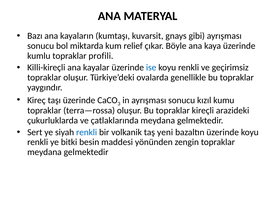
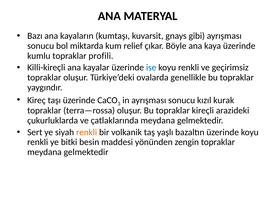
kumu: kumu -> kurak (224, 100)
renkli colour: blue -> orange (87, 132)
yeni: yeni -> yaşlı (165, 132)
